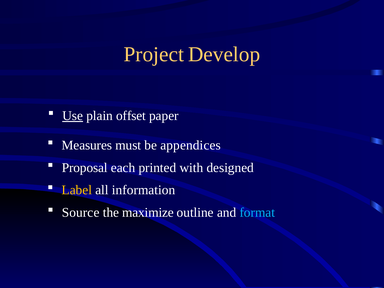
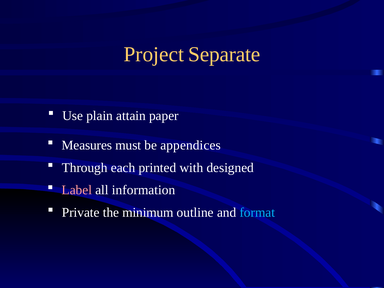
Develop: Develop -> Separate (224, 54)
Use underline: present -> none (73, 116)
offset: offset -> attain (131, 116)
Proposal: Proposal -> Through (85, 168)
Label colour: yellow -> pink (77, 190)
Source: Source -> Private (81, 212)
maximize: maximize -> minimum (148, 212)
